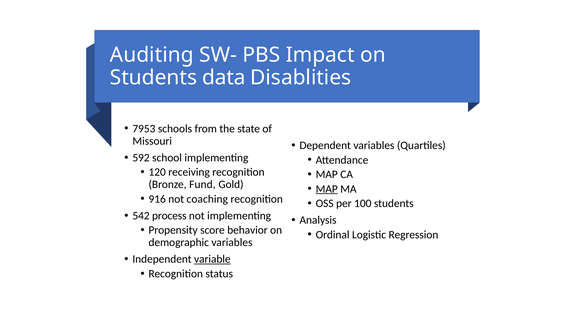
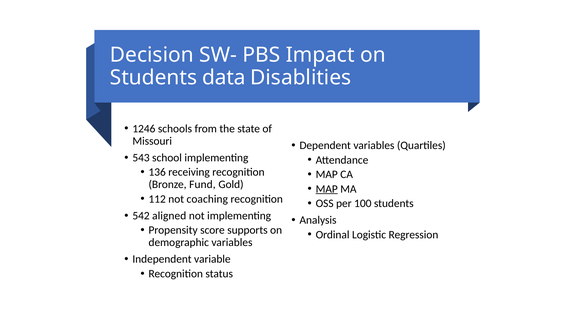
Auditing: Auditing -> Decision (152, 55)
7953: 7953 -> 1246 (144, 129)
592: 592 -> 543 (141, 158)
120: 120 -> 136 (157, 172)
916: 916 -> 112 (157, 199)
process: process -> aligned (169, 216)
behavior: behavior -> supports (247, 230)
variable underline: present -> none (212, 259)
